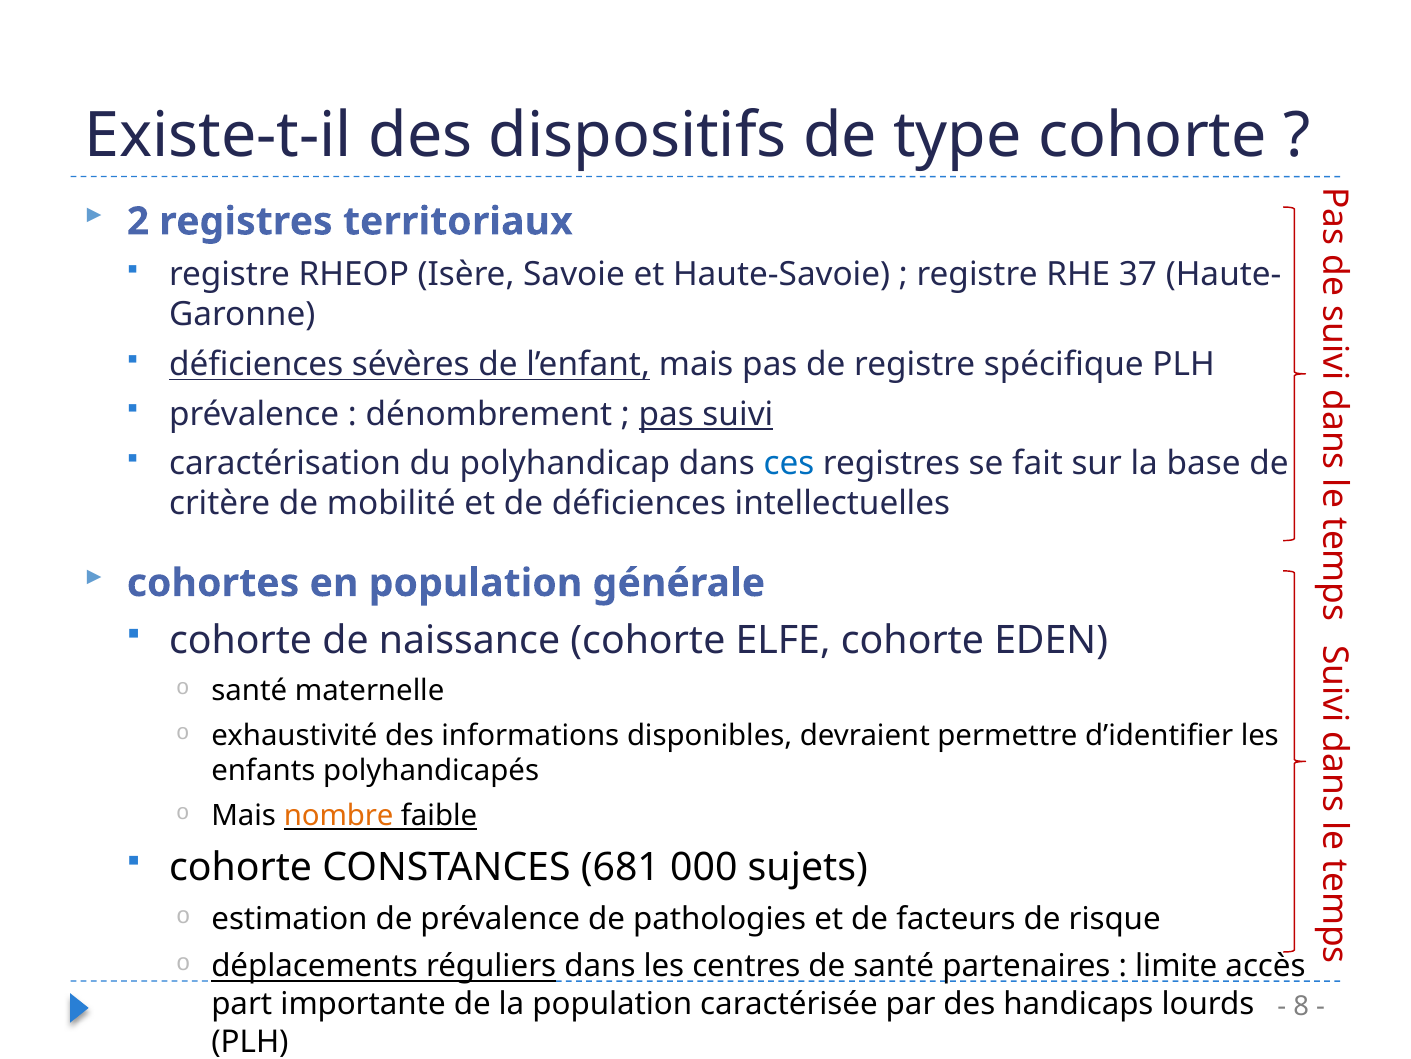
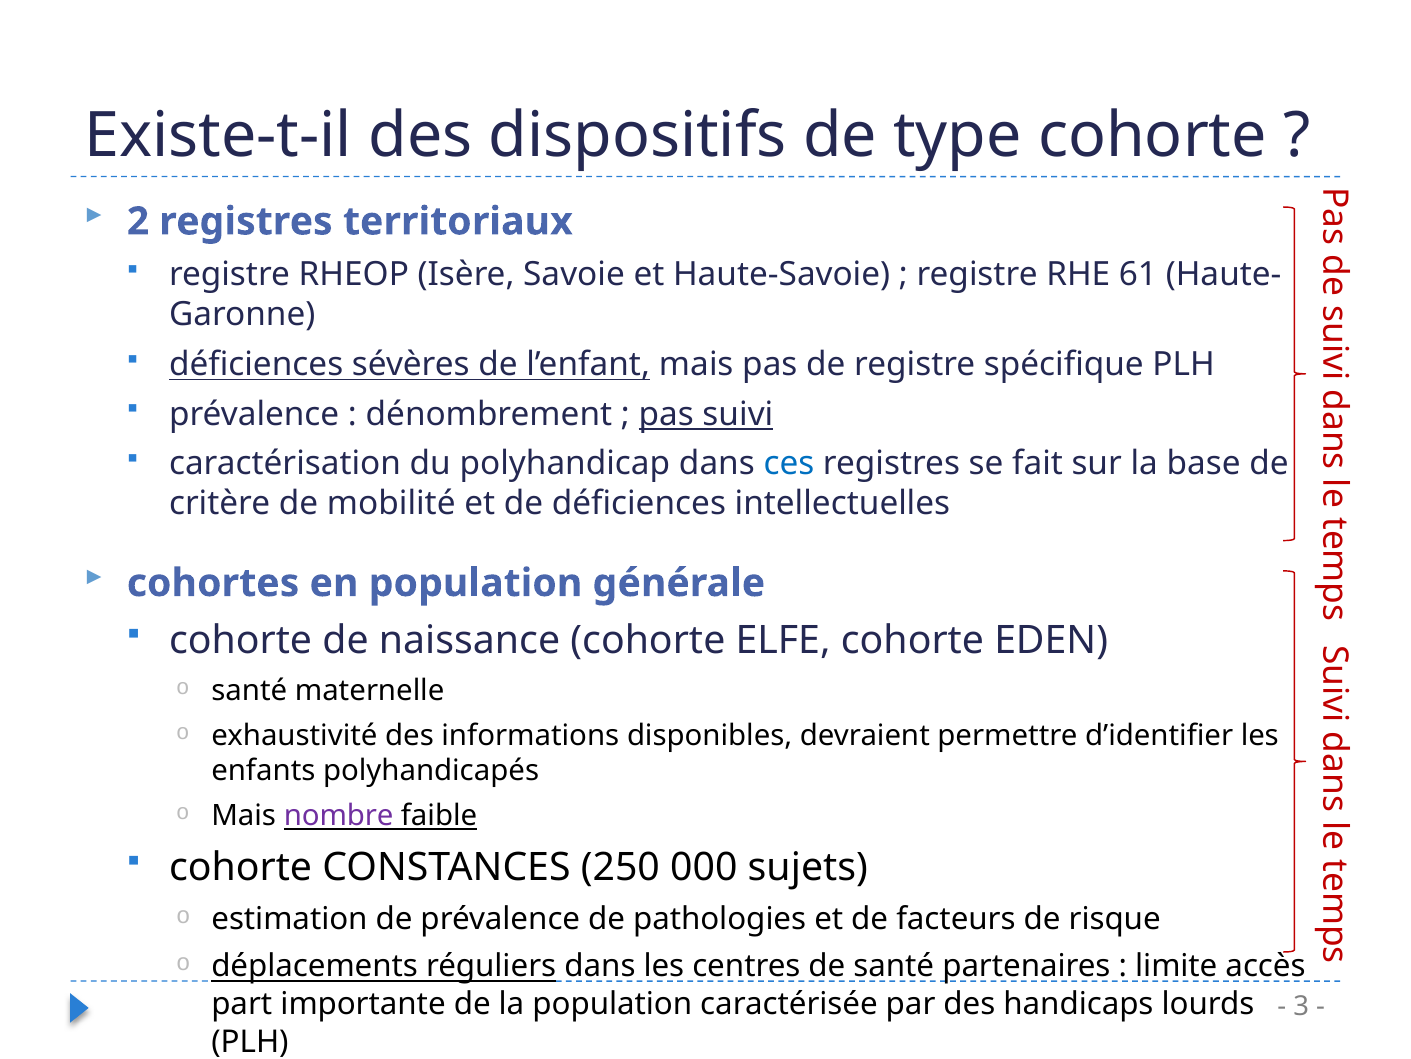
37: 37 -> 61 (1138, 274)
nombre colour: orange -> purple (339, 815)
681: 681 -> 250 (620, 867)
8: 8 -> 3 (1301, 1006)
